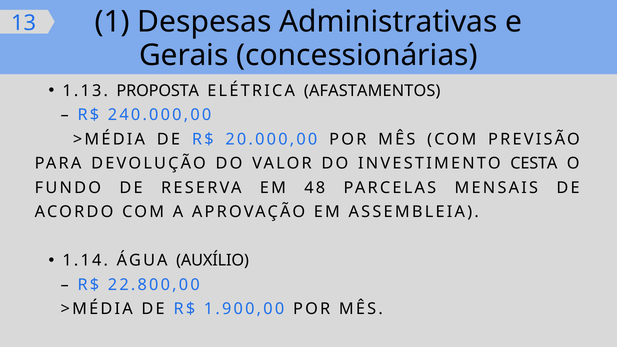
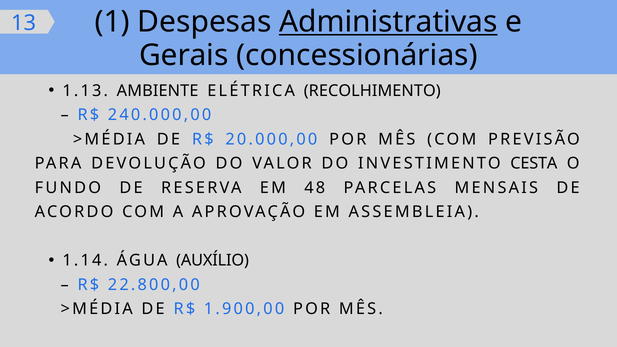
Administrativas underline: none -> present (388, 22)
PROPOSTA: PROPOSTA -> AMBIENTE (158, 91)
AFASTAMENTOS: AFASTAMENTOS -> RECOLHIMENTO (372, 91)
